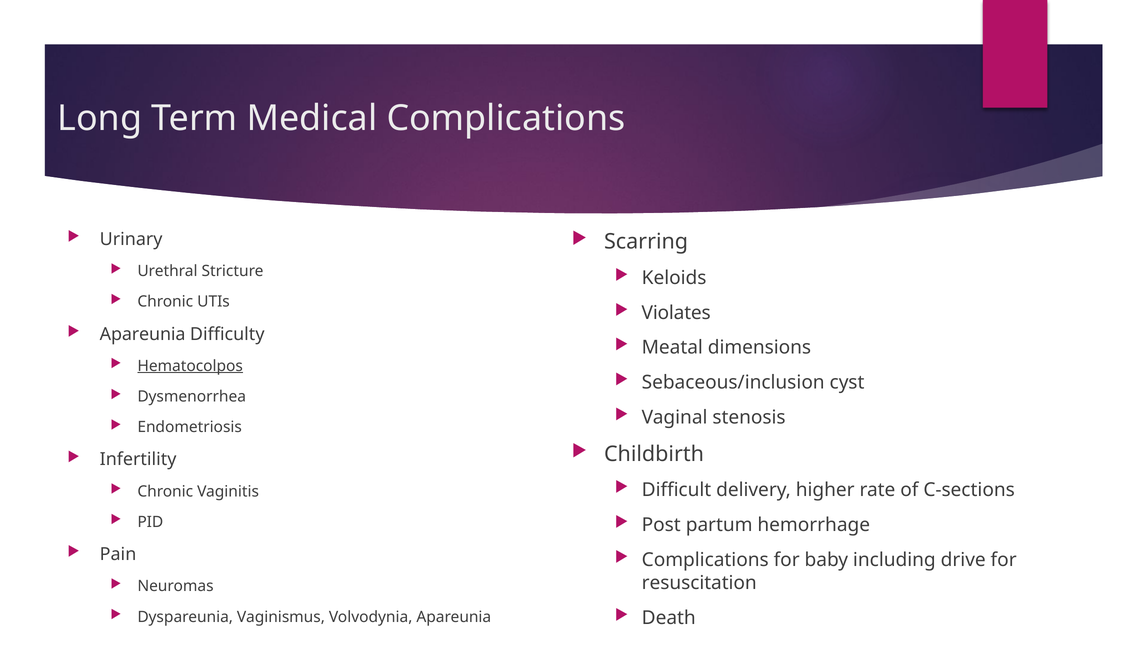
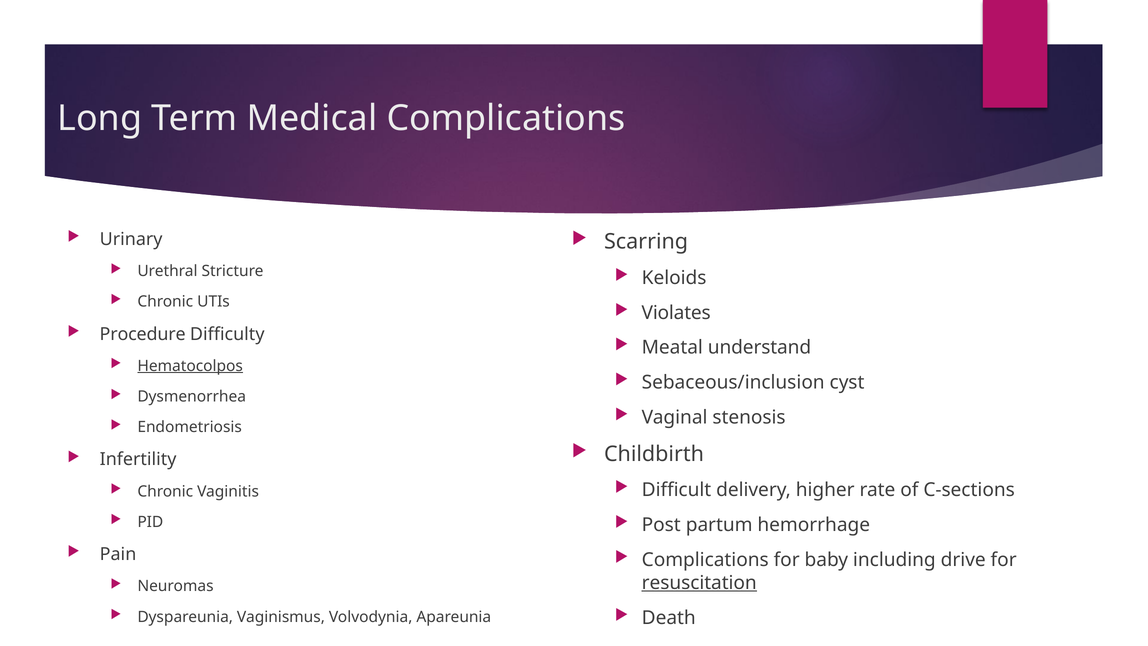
Apareunia: Apareunia -> Procedure (143, 334)
dimensions: dimensions -> understand (759, 348)
resuscitation underline: none -> present (699, 583)
